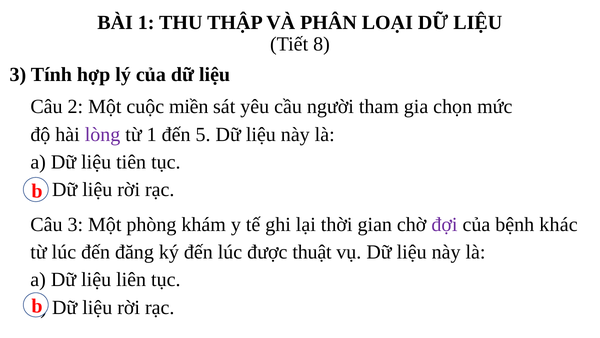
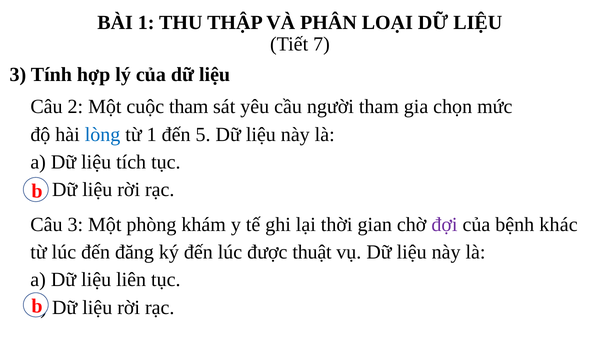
8: 8 -> 7 (321, 44)
cuộc miền: miền -> tham (189, 107)
lòng colour: purple -> blue (103, 134)
tiên: tiên -> tích (131, 162)
